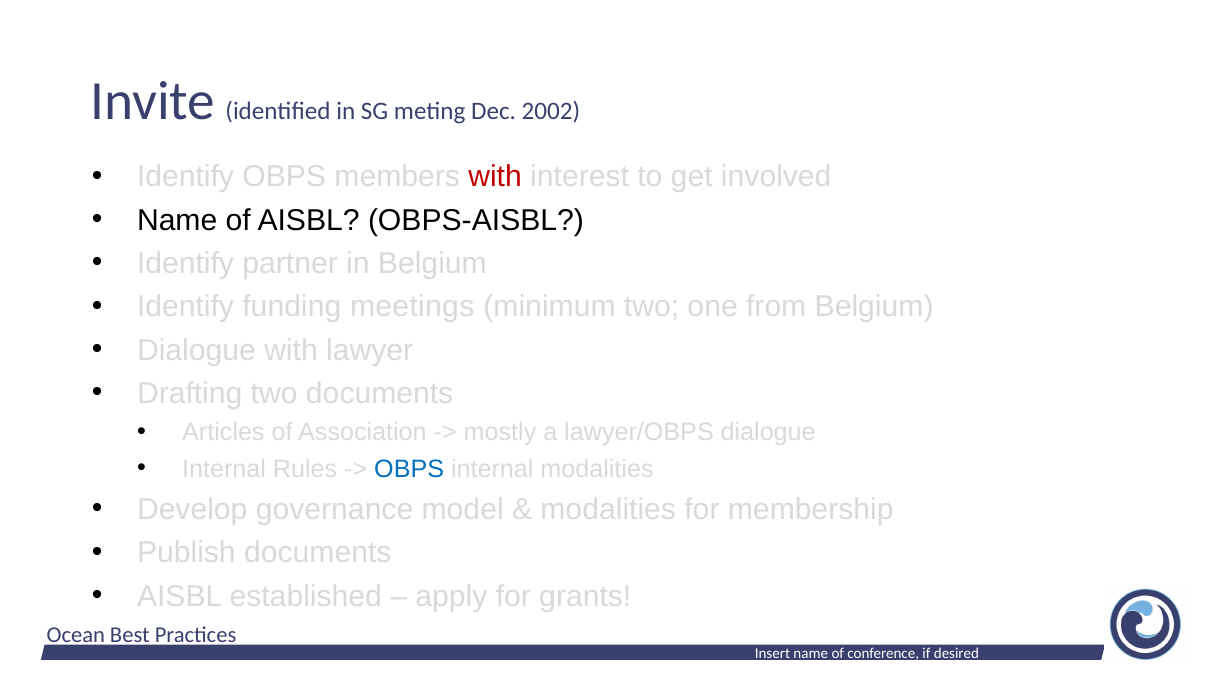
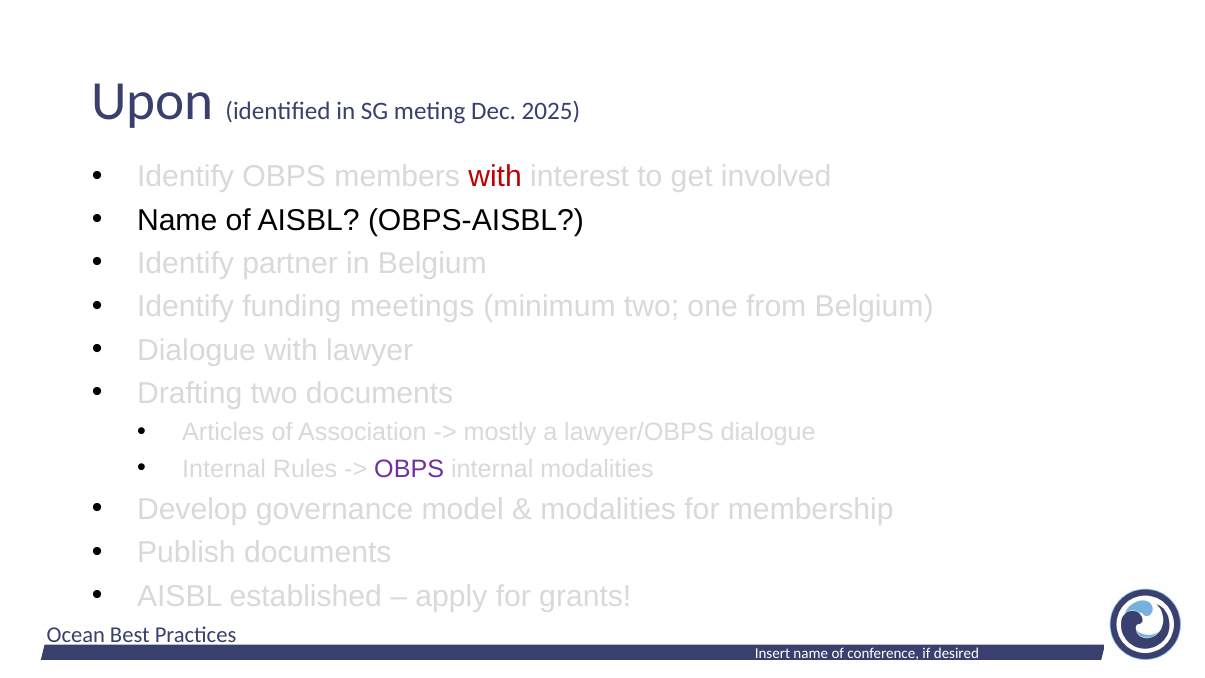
Invite: Invite -> Upon (153, 101)
2002: 2002 -> 2025 (551, 111)
OBPS colour: blue -> purple (409, 469)
